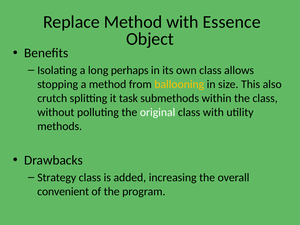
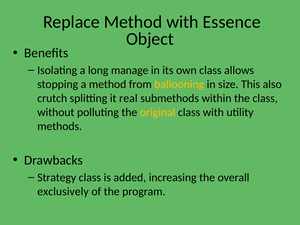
perhaps: perhaps -> manage (130, 70)
task: task -> real (128, 98)
original colour: white -> yellow (158, 112)
convenient: convenient -> exclusively (63, 191)
